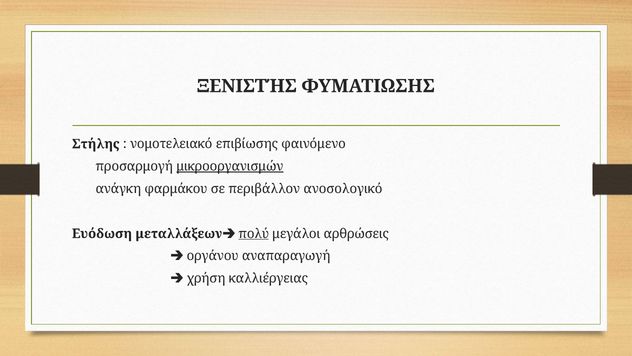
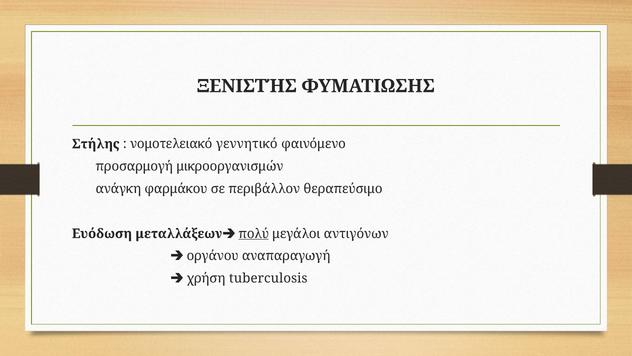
επιβίωσης: επιβίωσης -> γεννητικό (247, 144)
μικροοργανισμών underline: present -> none (230, 166)
ανοσολογικό: ανοσολογικό -> θεραπεύσιμο (343, 189)
αρθρώσεις: αρθρώσεις -> αντιγόνων (356, 233)
καλλιέργειας: καλλιέργειας -> tuberculosis (268, 278)
